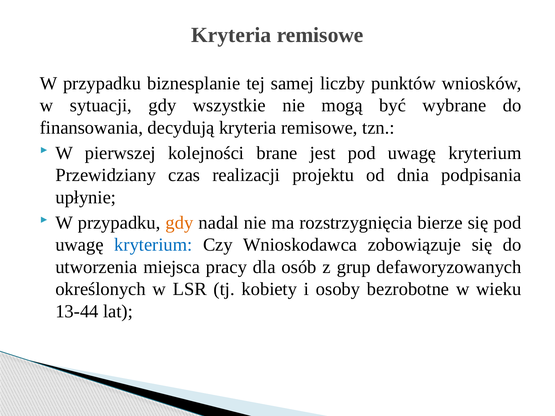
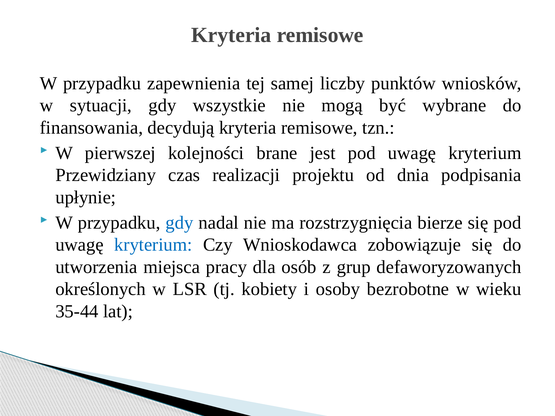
biznesplanie: biznesplanie -> zapewnienia (194, 83)
gdy colour: orange -> blue (180, 223)
13-44: 13-44 -> 35-44 (77, 312)
